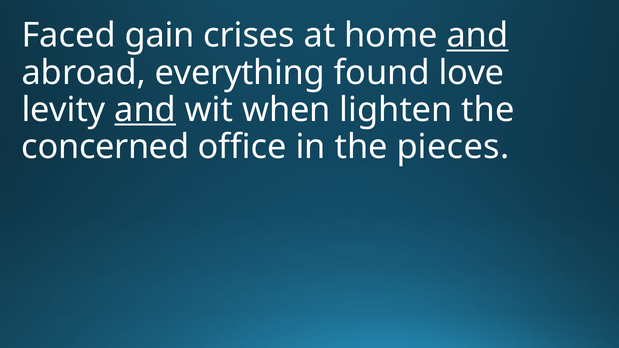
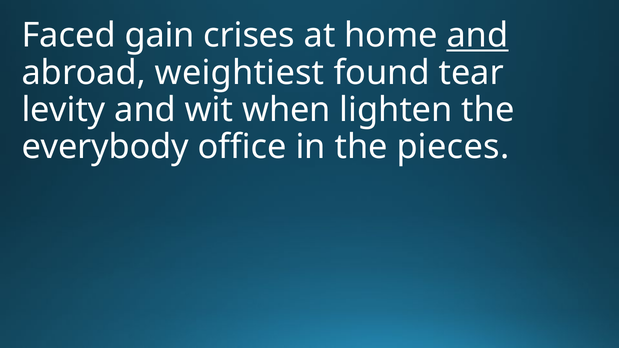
everything: everything -> weightiest (240, 73)
love: love -> tear (471, 73)
and underline: present -> none (145, 110)
concerned: concerned -> everybody (105, 147)
